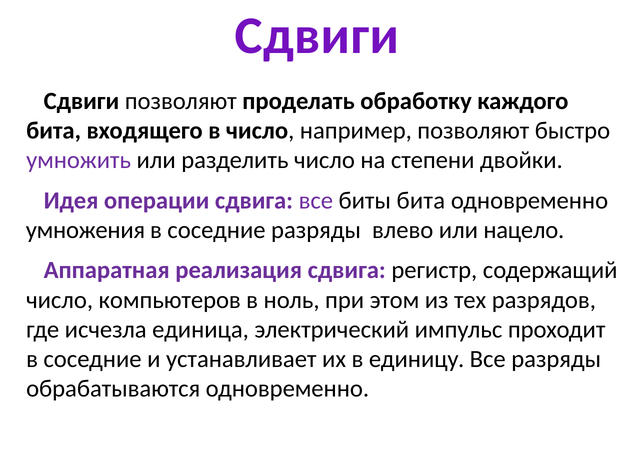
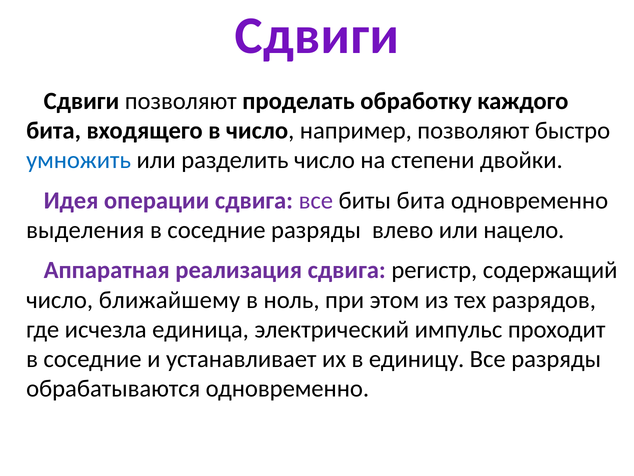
умножить colour: purple -> blue (79, 160)
умножения: умножения -> выделения (85, 230)
компьютеров: компьютеров -> ближайшему (170, 300)
